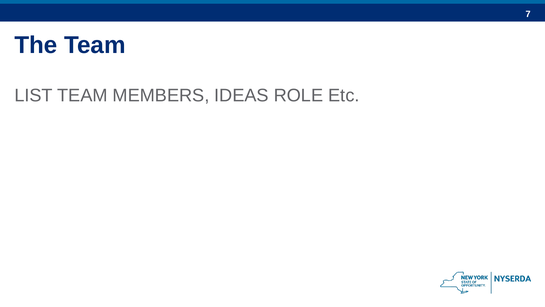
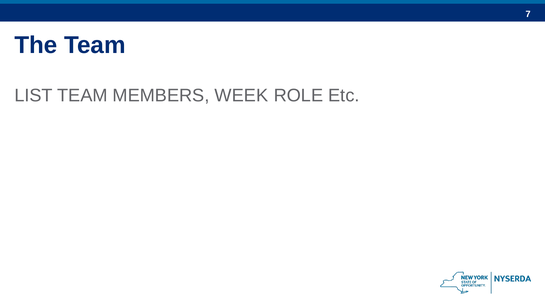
IDEAS: IDEAS -> WEEK (241, 95)
